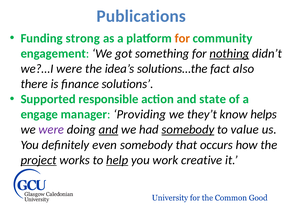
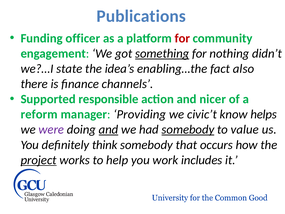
strong: strong -> officer (83, 38)
for colour: orange -> red (182, 38)
something underline: none -> present (162, 53)
nothing underline: present -> none (229, 53)
we?…I were: were -> state (69, 69)
solutions…the: solutions…the -> enabling…the (172, 69)
solutions: solutions -> channels (128, 84)
state: state -> nicer (213, 99)
engage: engage -> reform (39, 114)
they’t: they’t -> civic’t (202, 114)
even: even -> think (105, 145)
help underline: present -> none (117, 160)
creative: creative -> includes (202, 160)
